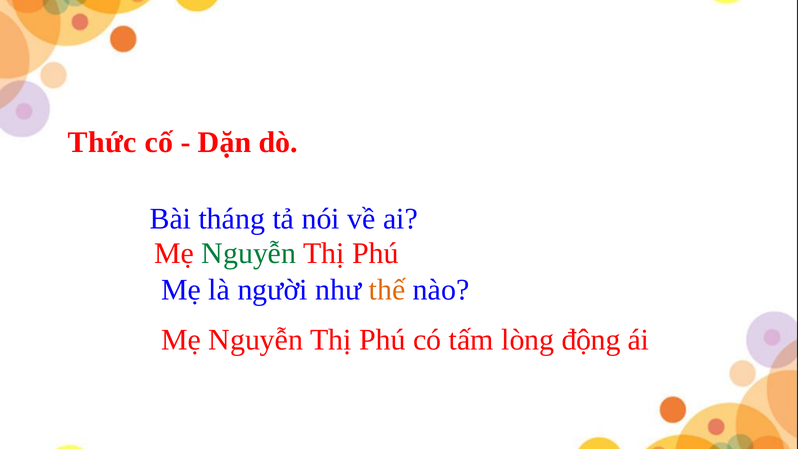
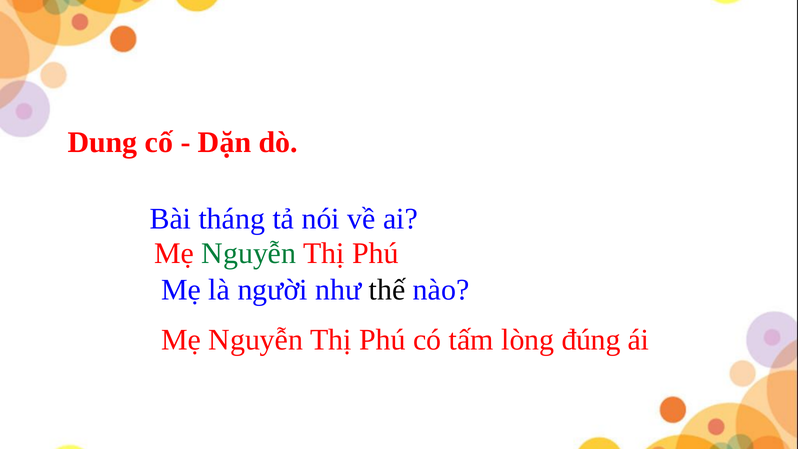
Thức: Thức -> Dung (102, 142)
thế colour: orange -> black (387, 290)
động: động -> đúng (591, 340)
